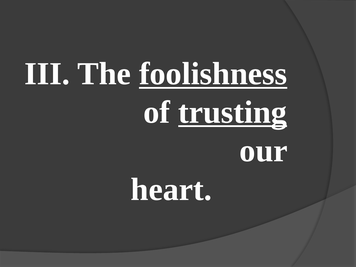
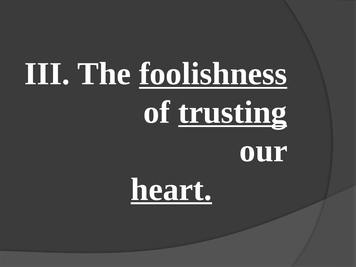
heart underline: none -> present (171, 189)
